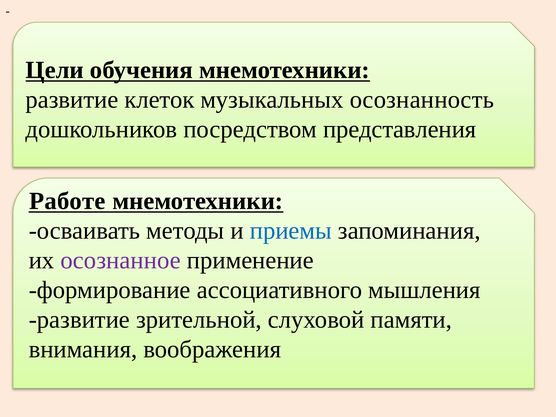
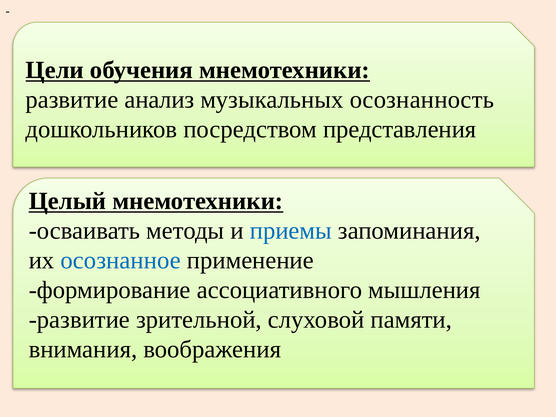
клеток: клеток -> анализ (159, 100)
Работе: Работе -> Целый (67, 201)
осознанное colour: purple -> blue (121, 260)
